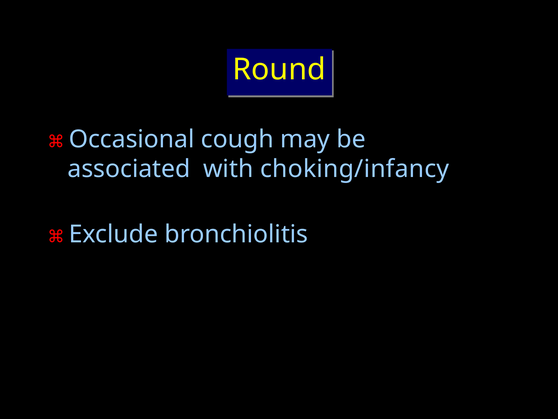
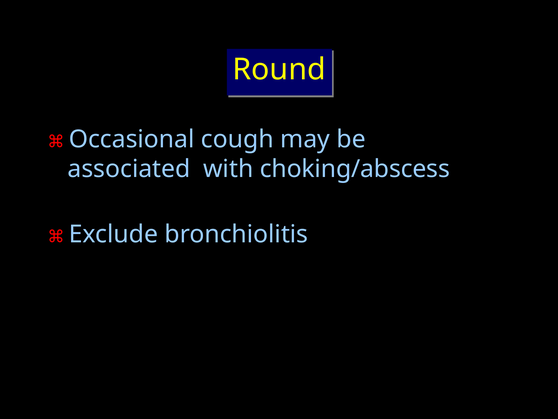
choking/infancy: choking/infancy -> choking/abscess (355, 169)
